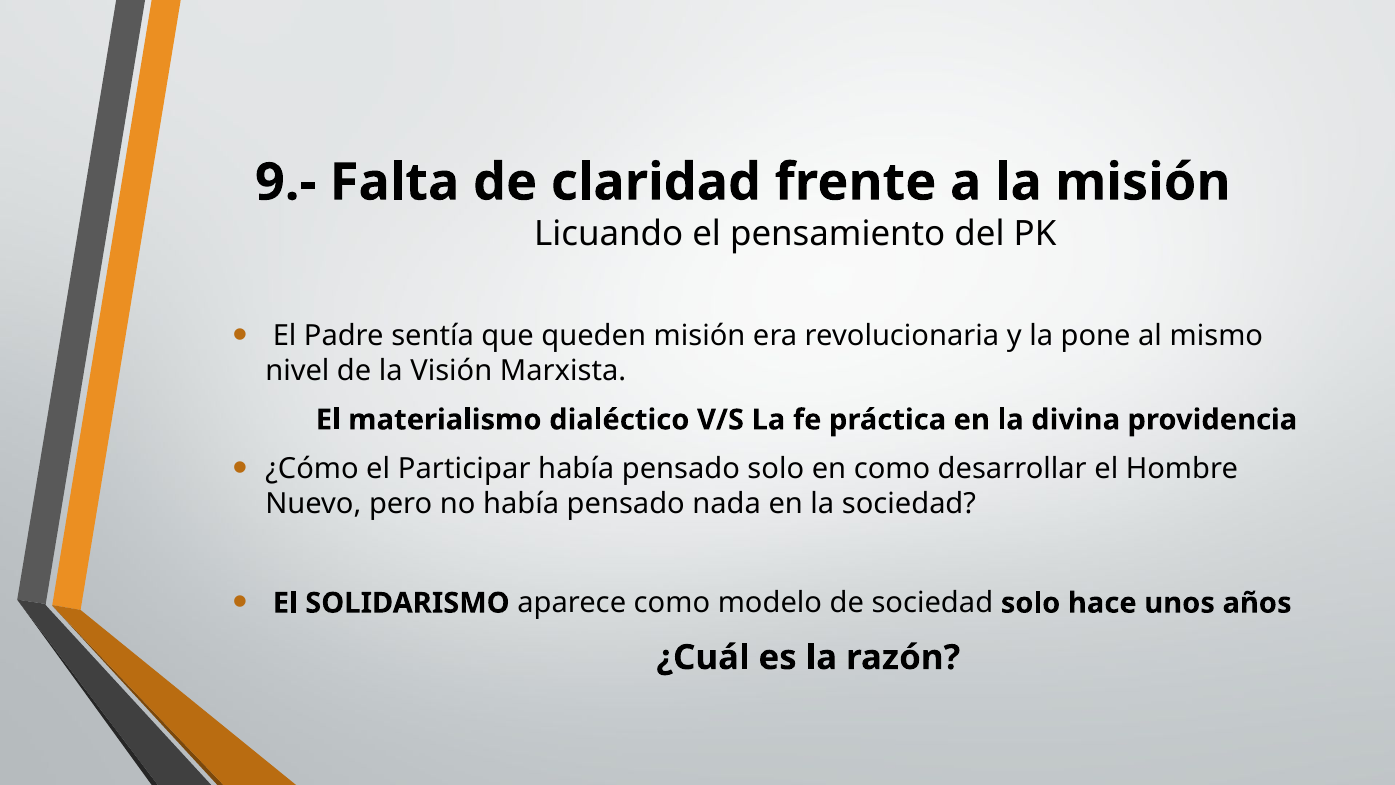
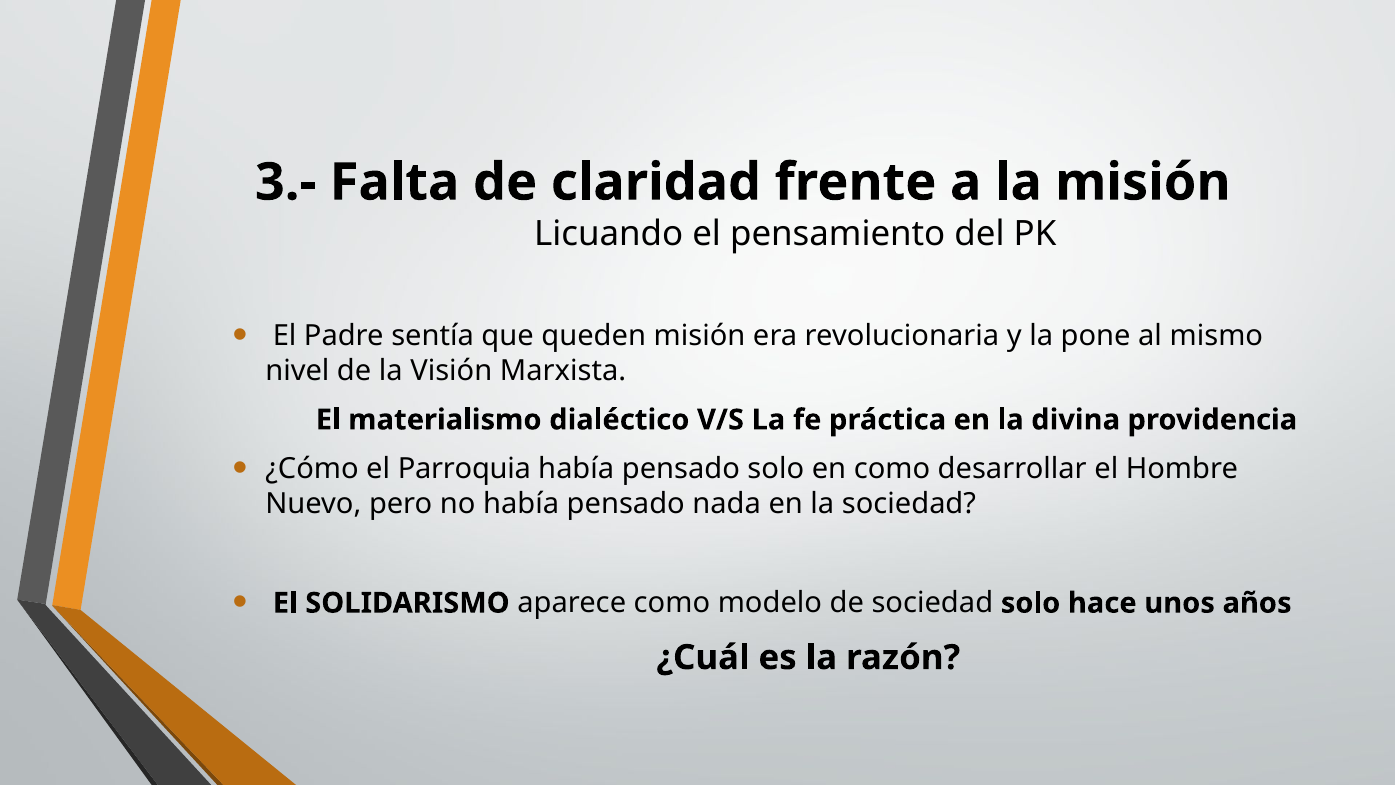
9.-: 9.- -> 3.- (286, 182)
Participar: Participar -> Parroquia (464, 469)
